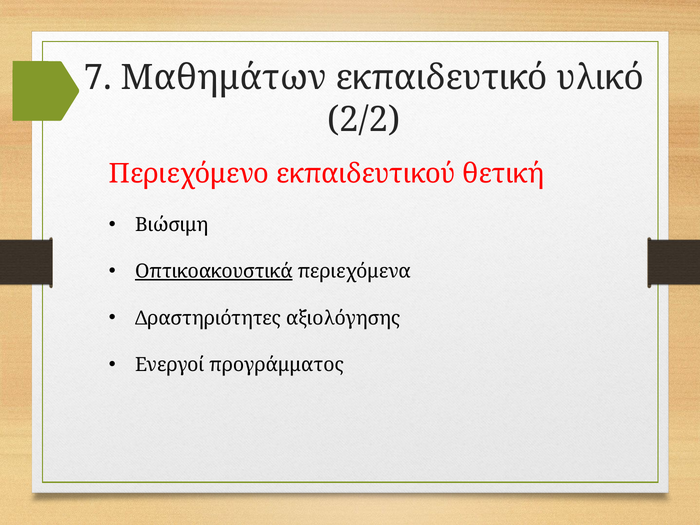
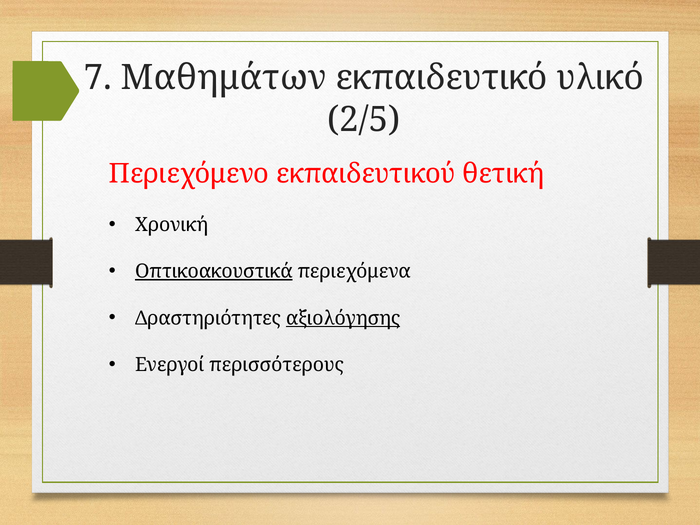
2/2: 2/2 -> 2/5 (364, 119)
Βιώσιμη: Βιώσιμη -> Χρονική (172, 225)
αξιολόγησης underline: none -> present (343, 318)
προγράμματος: προγράμματος -> περισσότερους (277, 365)
